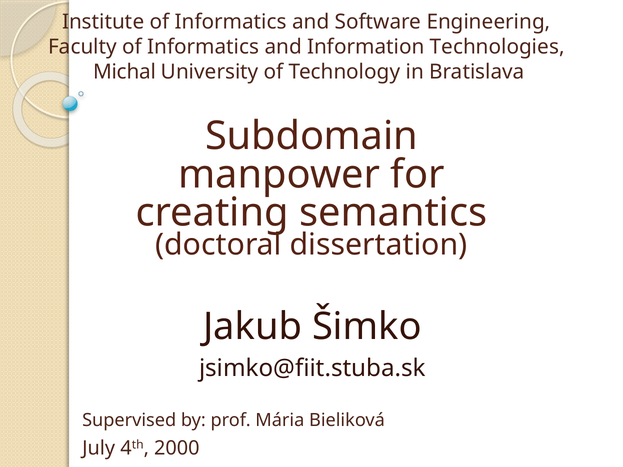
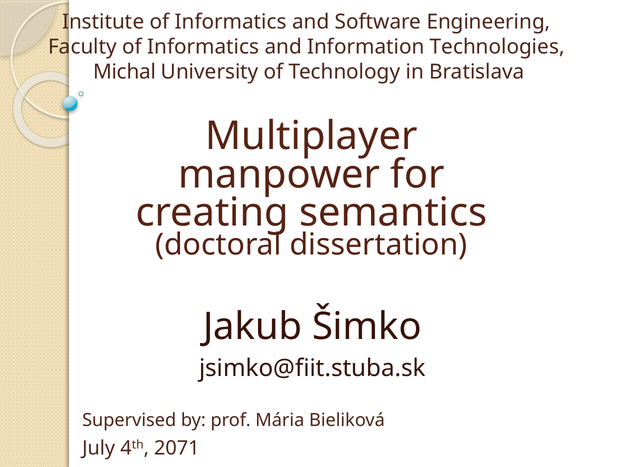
Subdomain: Subdomain -> Multiplayer (311, 136)
2000: 2000 -> 2071 (177, 448)
